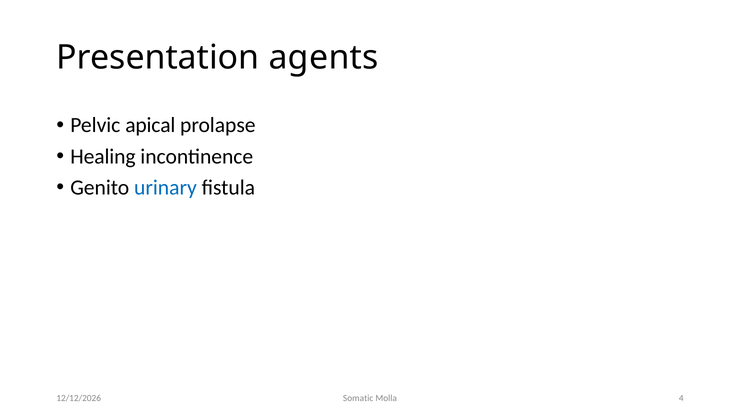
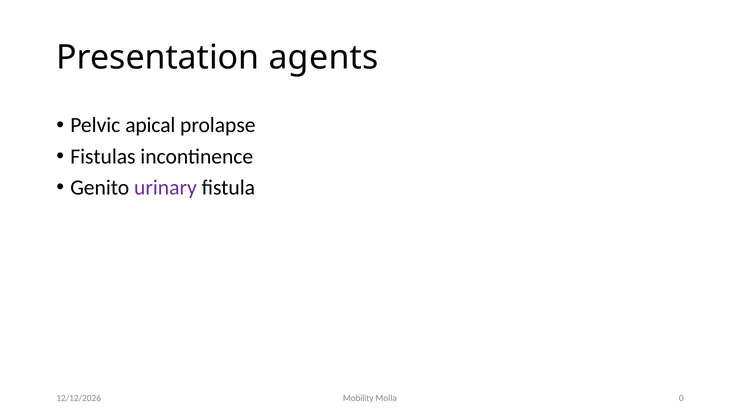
Healing: Healing -> Fistulas (103, 156)
urinary colour: blue -> purple (165, 187)
Somatic: Somatic -> Mobility (358, 397)
4: 4 -> 0 (681, 397)
